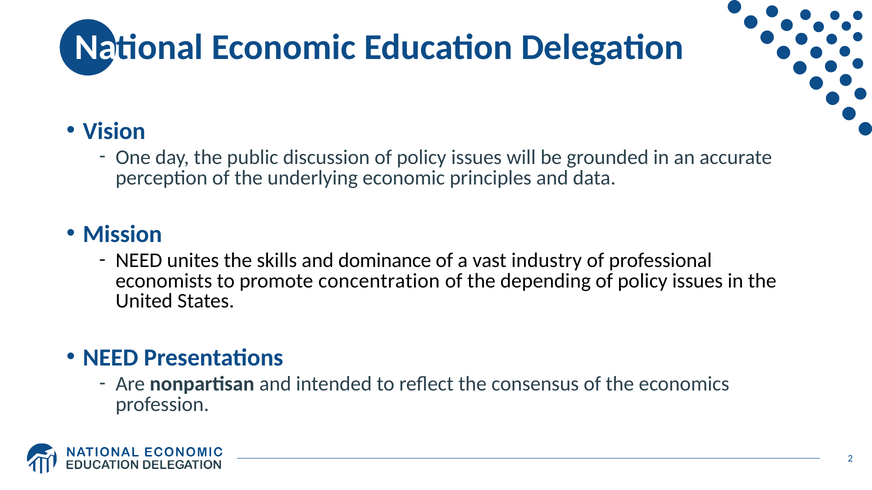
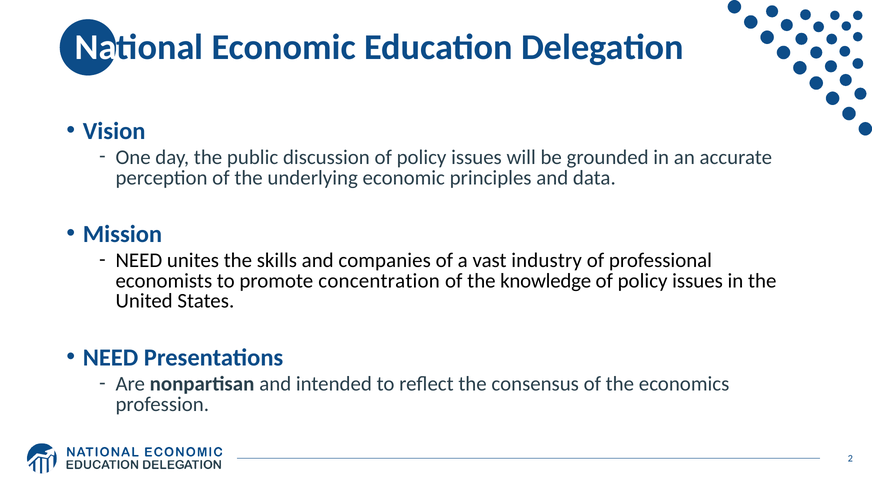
dominance: dominance -> companies (385, 261)
depending: depending -> knowledge (546, 281)
